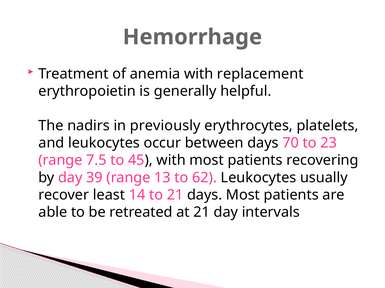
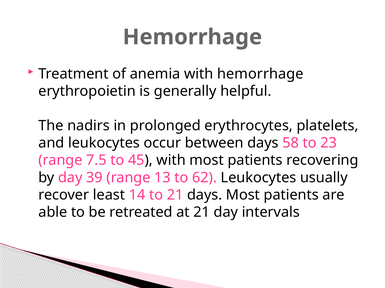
with replacement: replacement -> hemorrhage (260, 74)
previously: previously -> prolonged (165, 126)
70: 70 -> 58 (291, 143)
